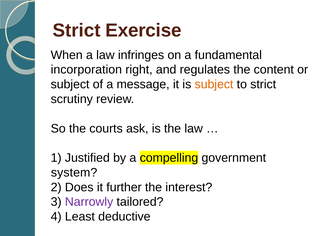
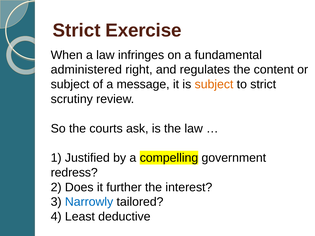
incorporation: incorporation -> administered (86, 70)
system: system -> redress (74, 173)
Narrowly colour: purple -> blue (89, 202)
